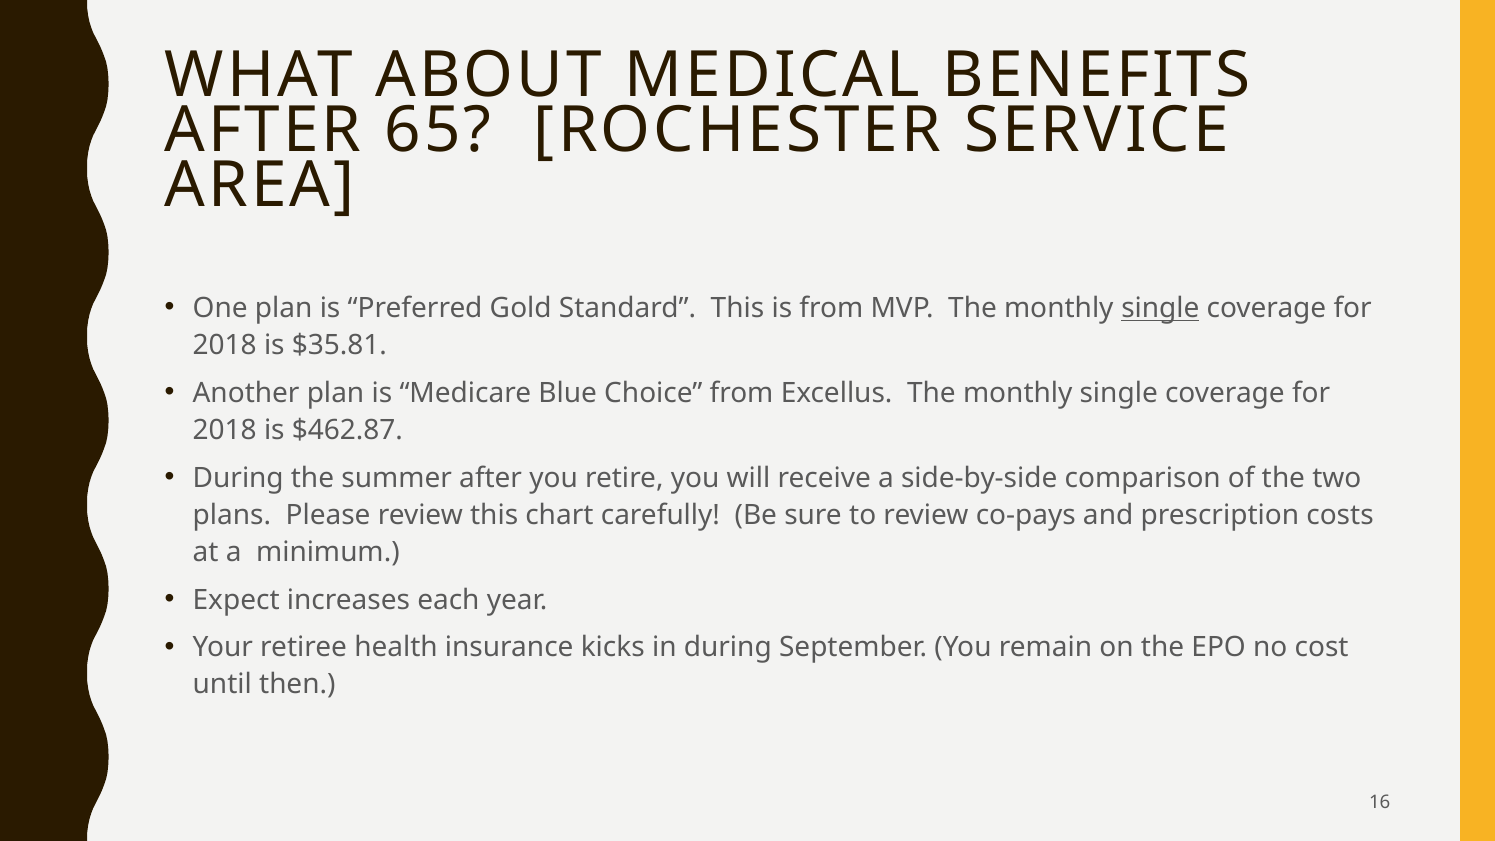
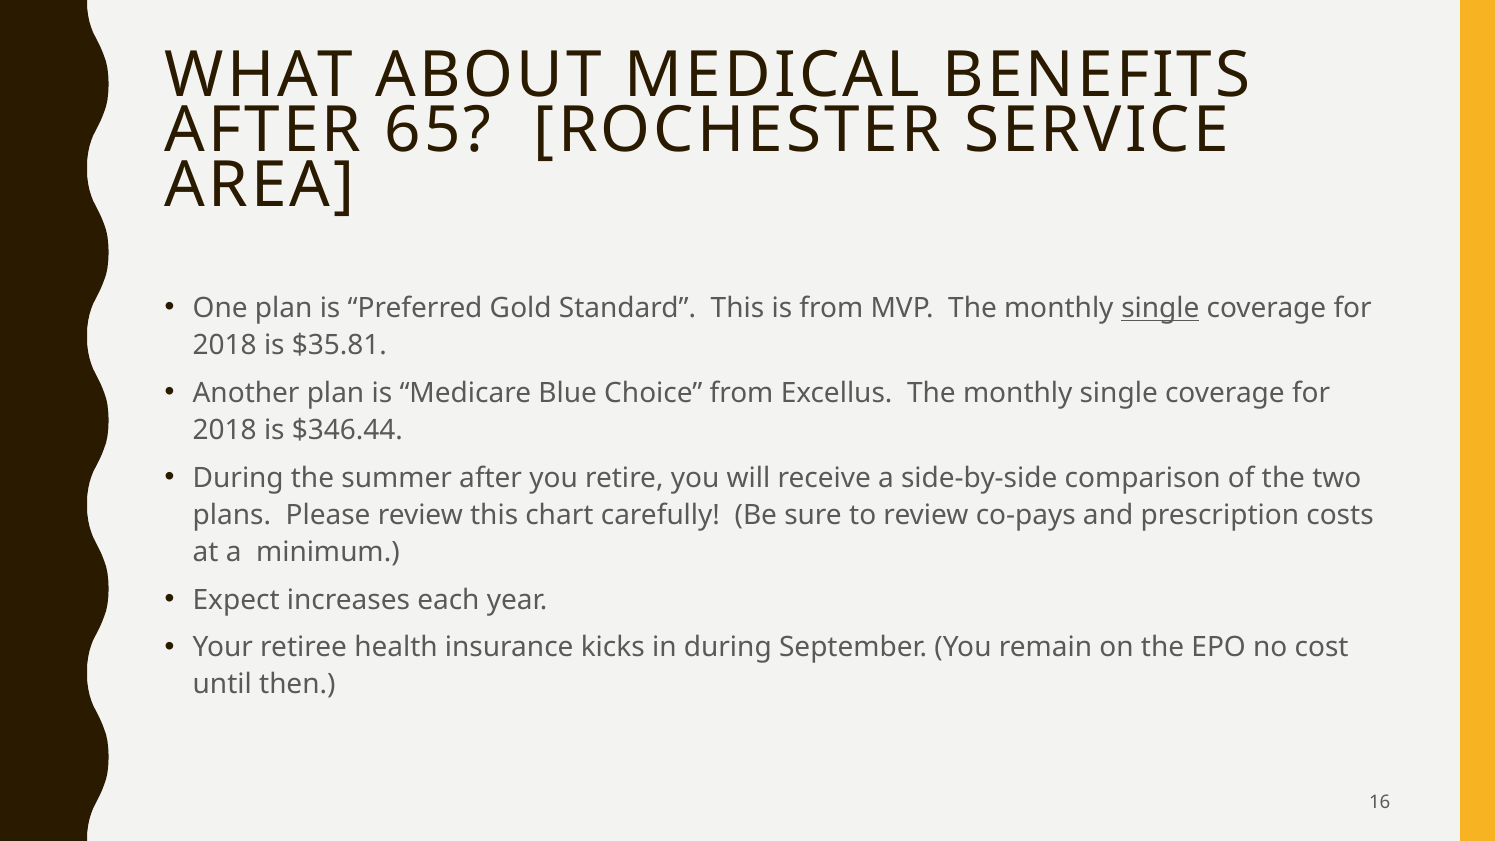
$462.87: $462.87 -> $346.44 (347, 430)
